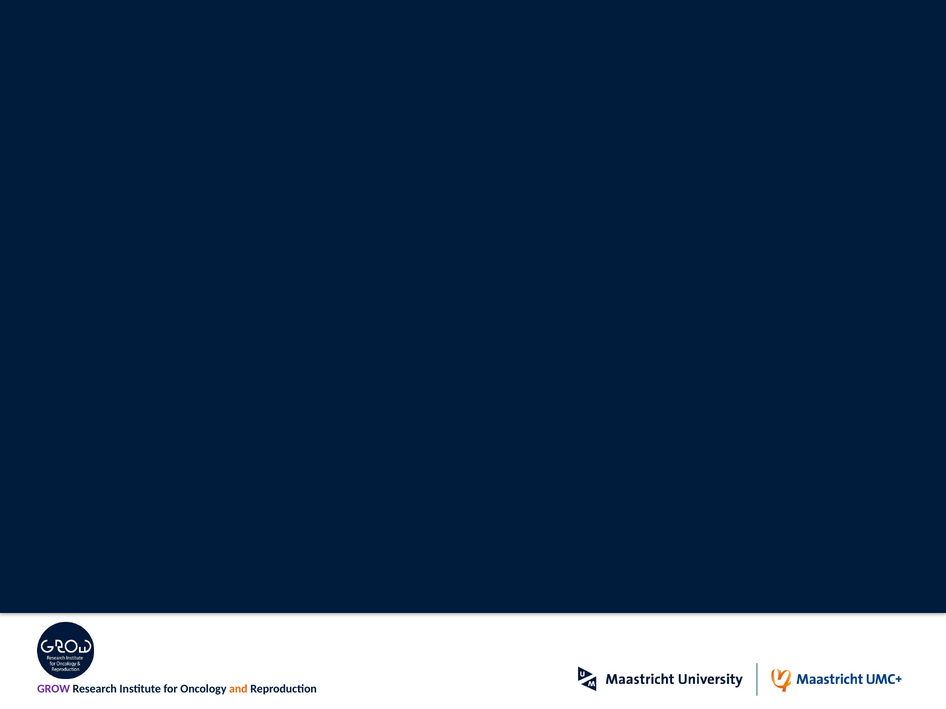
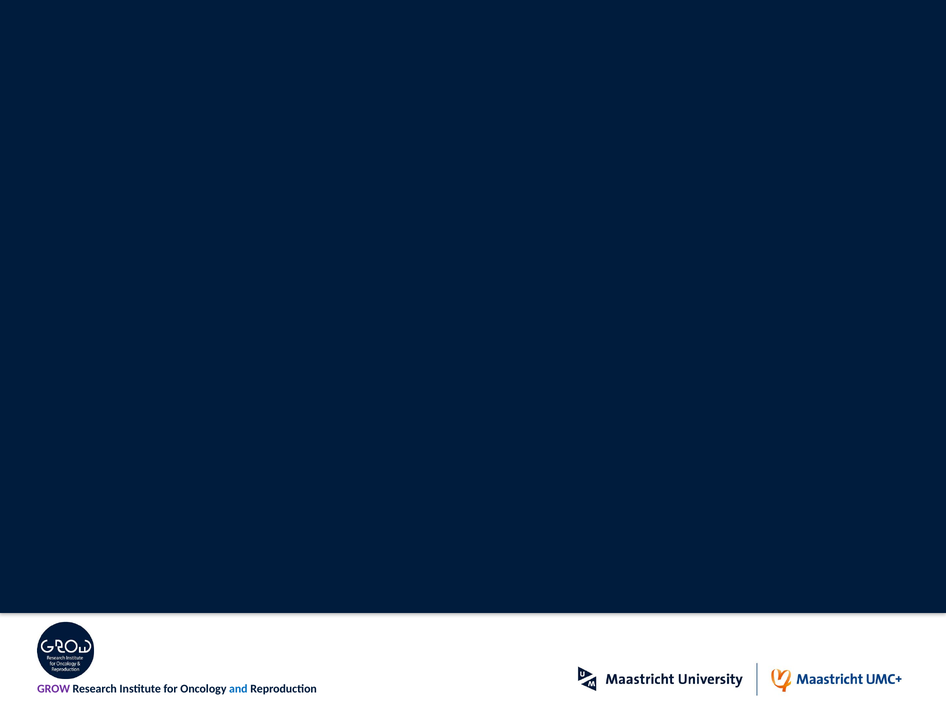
and colour: orange -> blue (238, 689)
